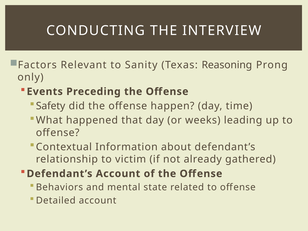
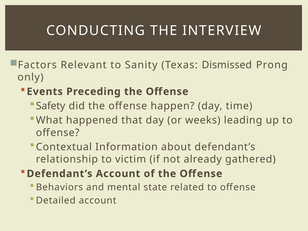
Reasoning: Reasoning -> Dismissed (227, 65)
